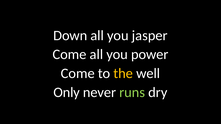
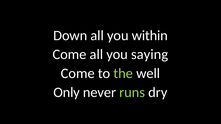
jasper: jasper -> within (150, 36)
power: power -> saying (150, 55)
the colour: yellow -> light green (123, 74)
